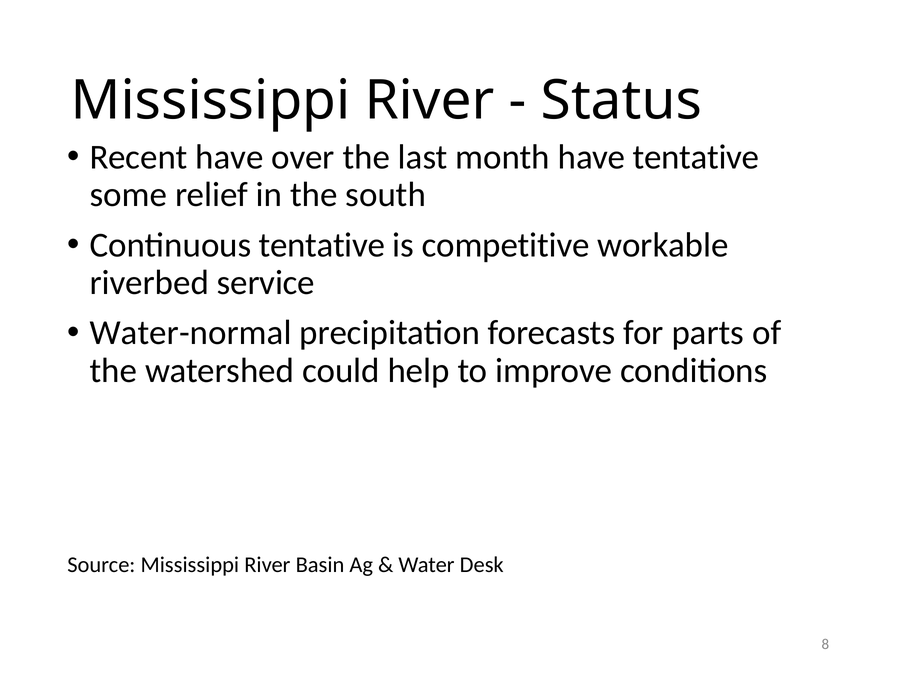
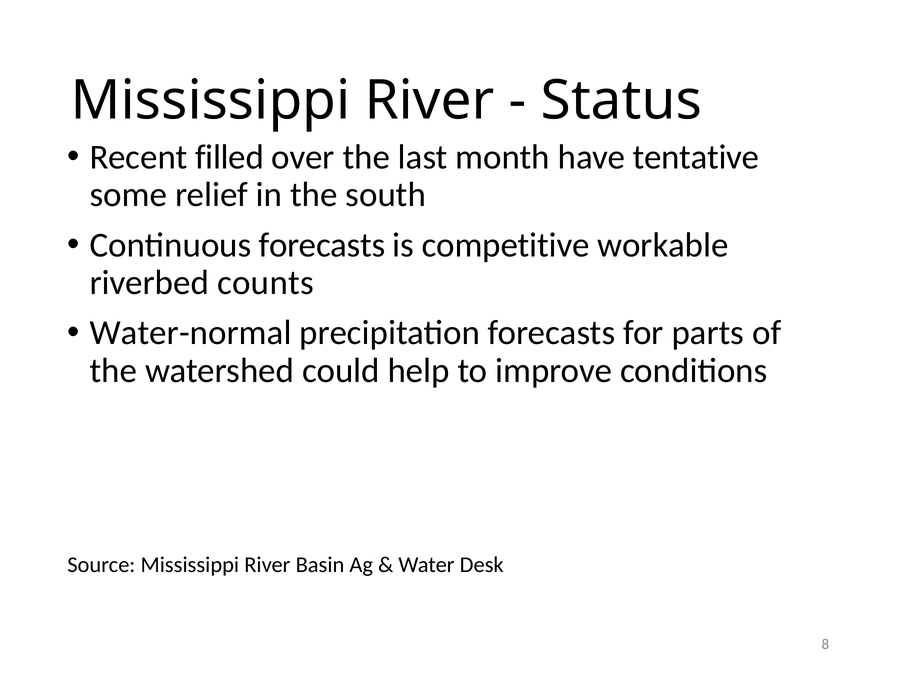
Recent have: have -> filled (230, 157)
Continuous tentative: tentative -> forecasts (322, 245)
service: service -> counts (266, 283)
